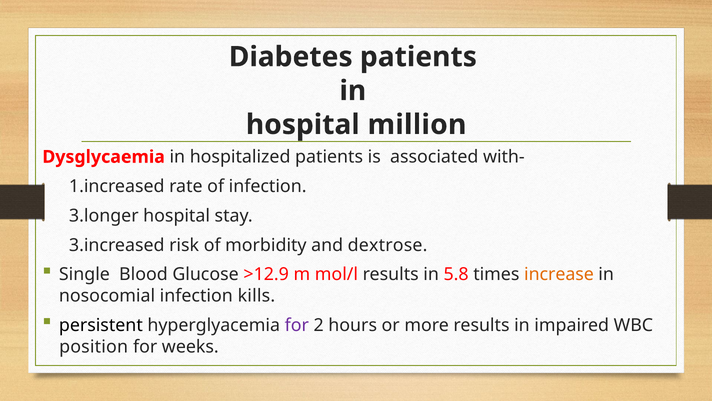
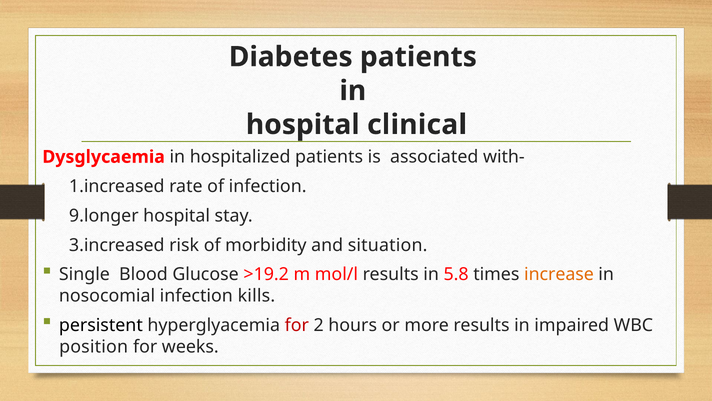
million: million -> clinical (417, 125)
3.longer: 3.longer -> 9.longer (104, 215)
dextrose: dextrose -> situation (388, 245)
>12.9: >12.9 -> >19.2 (266, 274)
for colour: purple -> red (297, 325)
